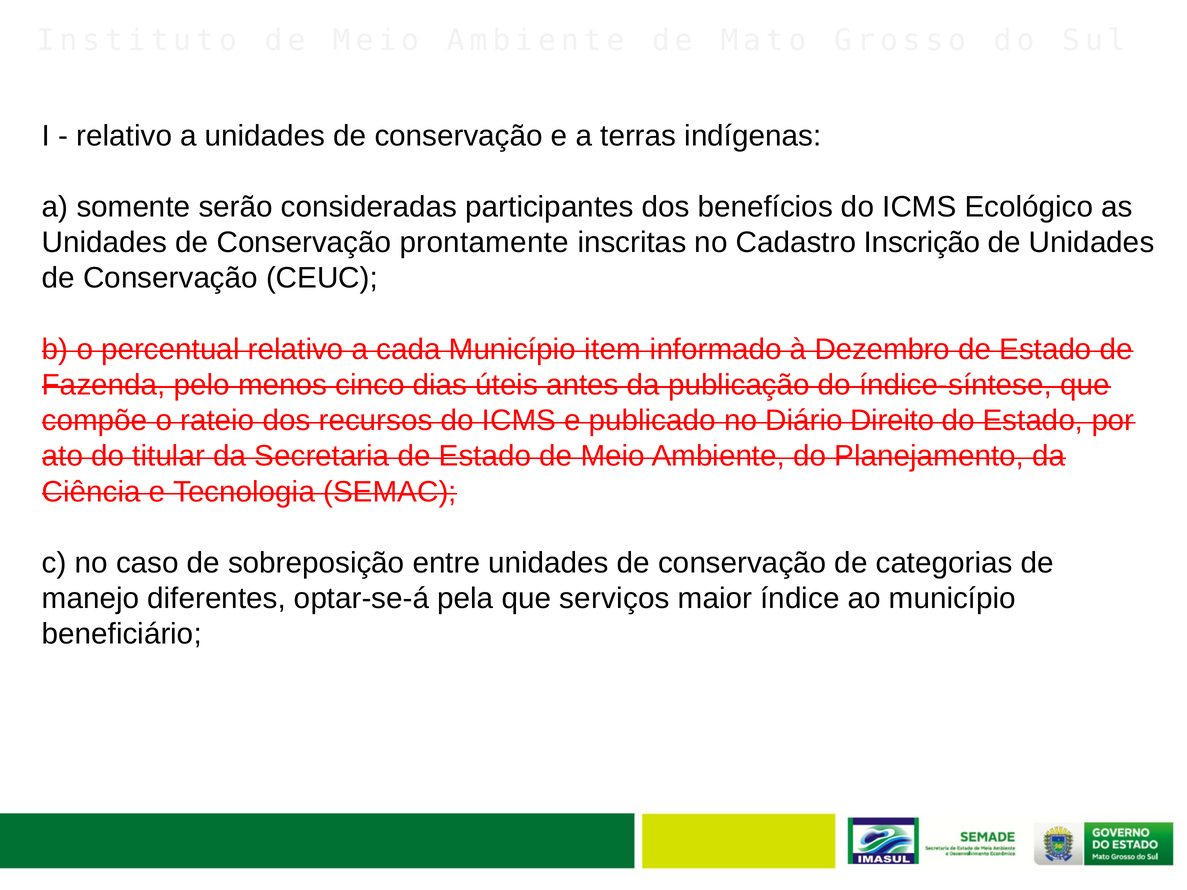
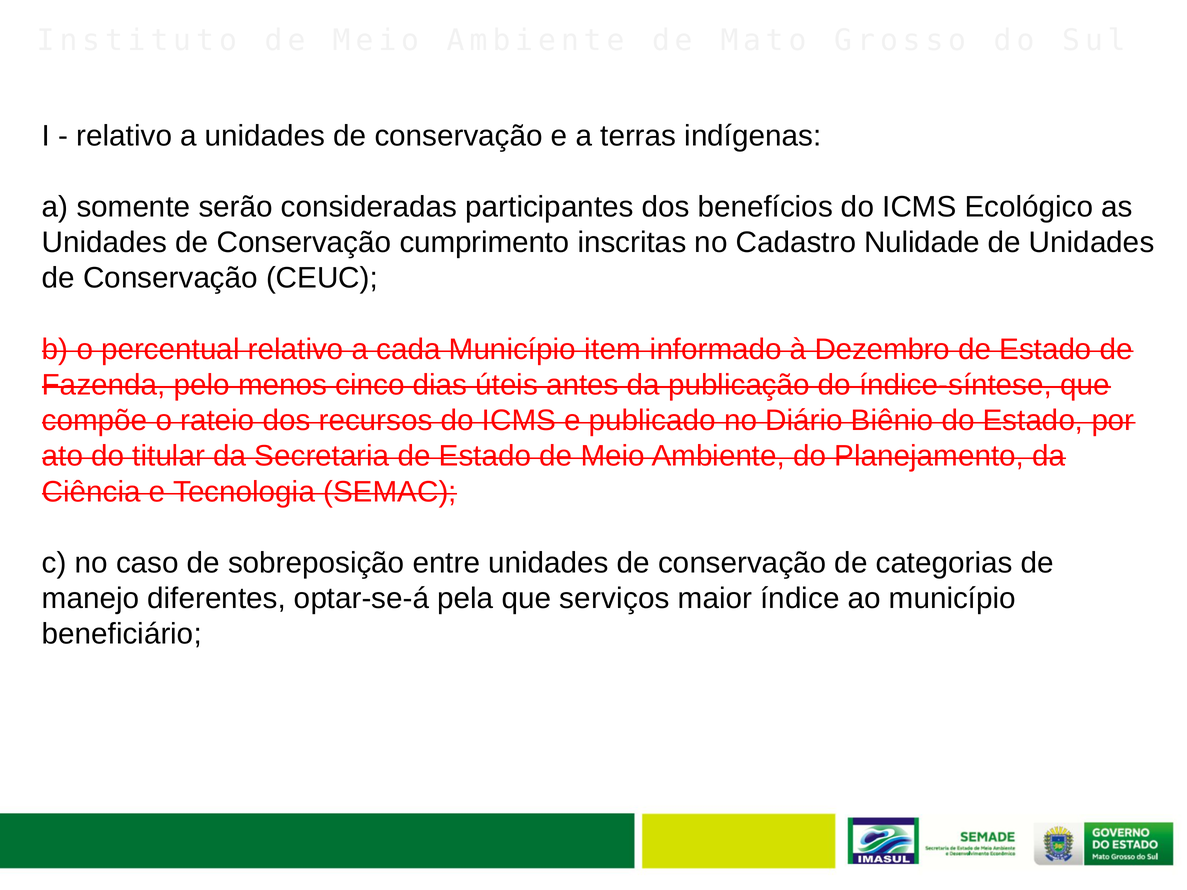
prontamente: prontamente -> cumprimento (484, 243)
Inscrição: Inscrição -> Nulidade (922, 243)
Direito: Direito -> Biênio (892, 421)
